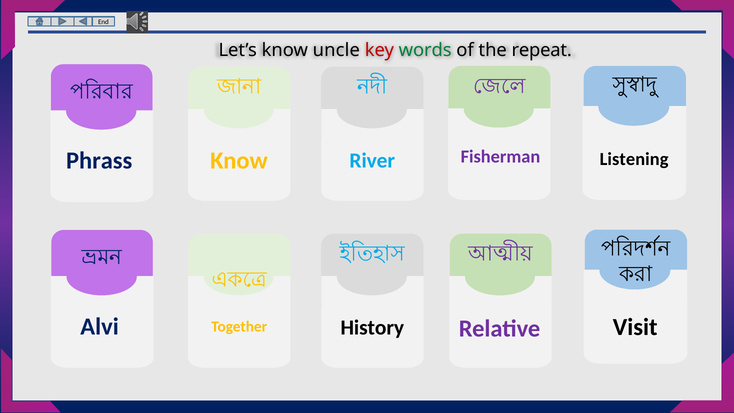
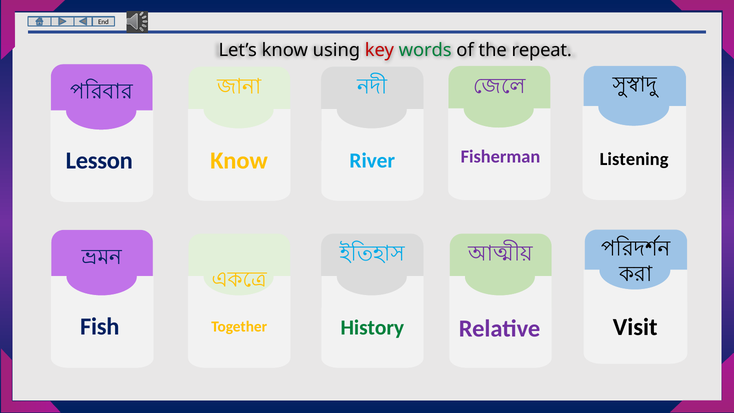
uncle: uncle -> using (336, 50)
Phrass: Phrass -> Lesson (99, 161)
Alvi: Alvi -> Fish (100, 326)
History colour: black -> green (372, 328)
